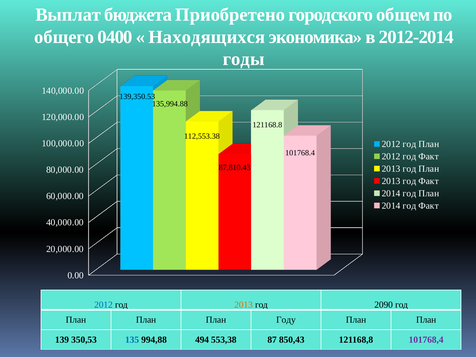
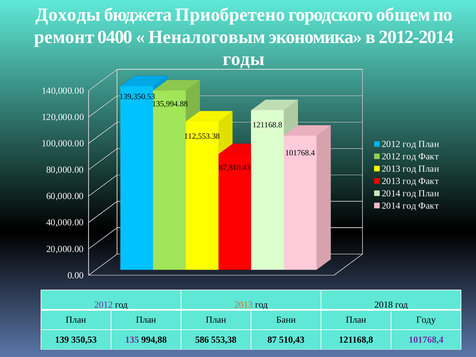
Выплат: Выплат -> Доходы (68, 15)
общего: общего -> ремонт (64, 37)
Находящихся: Находящихся -> Неналоговым (207, 37)
2012 colour: blue -> purple (103, 305)
2090: 2090 -> 2018 (384, 305)
Году: Году -> Бани (286, 320)
План: План -> Году (426, 320)
135 colour: blue -> purple (132, 340)
494: 494 -> 586 (202, 340)
850,43: 850,43 -> 510,43 (292, 340)
